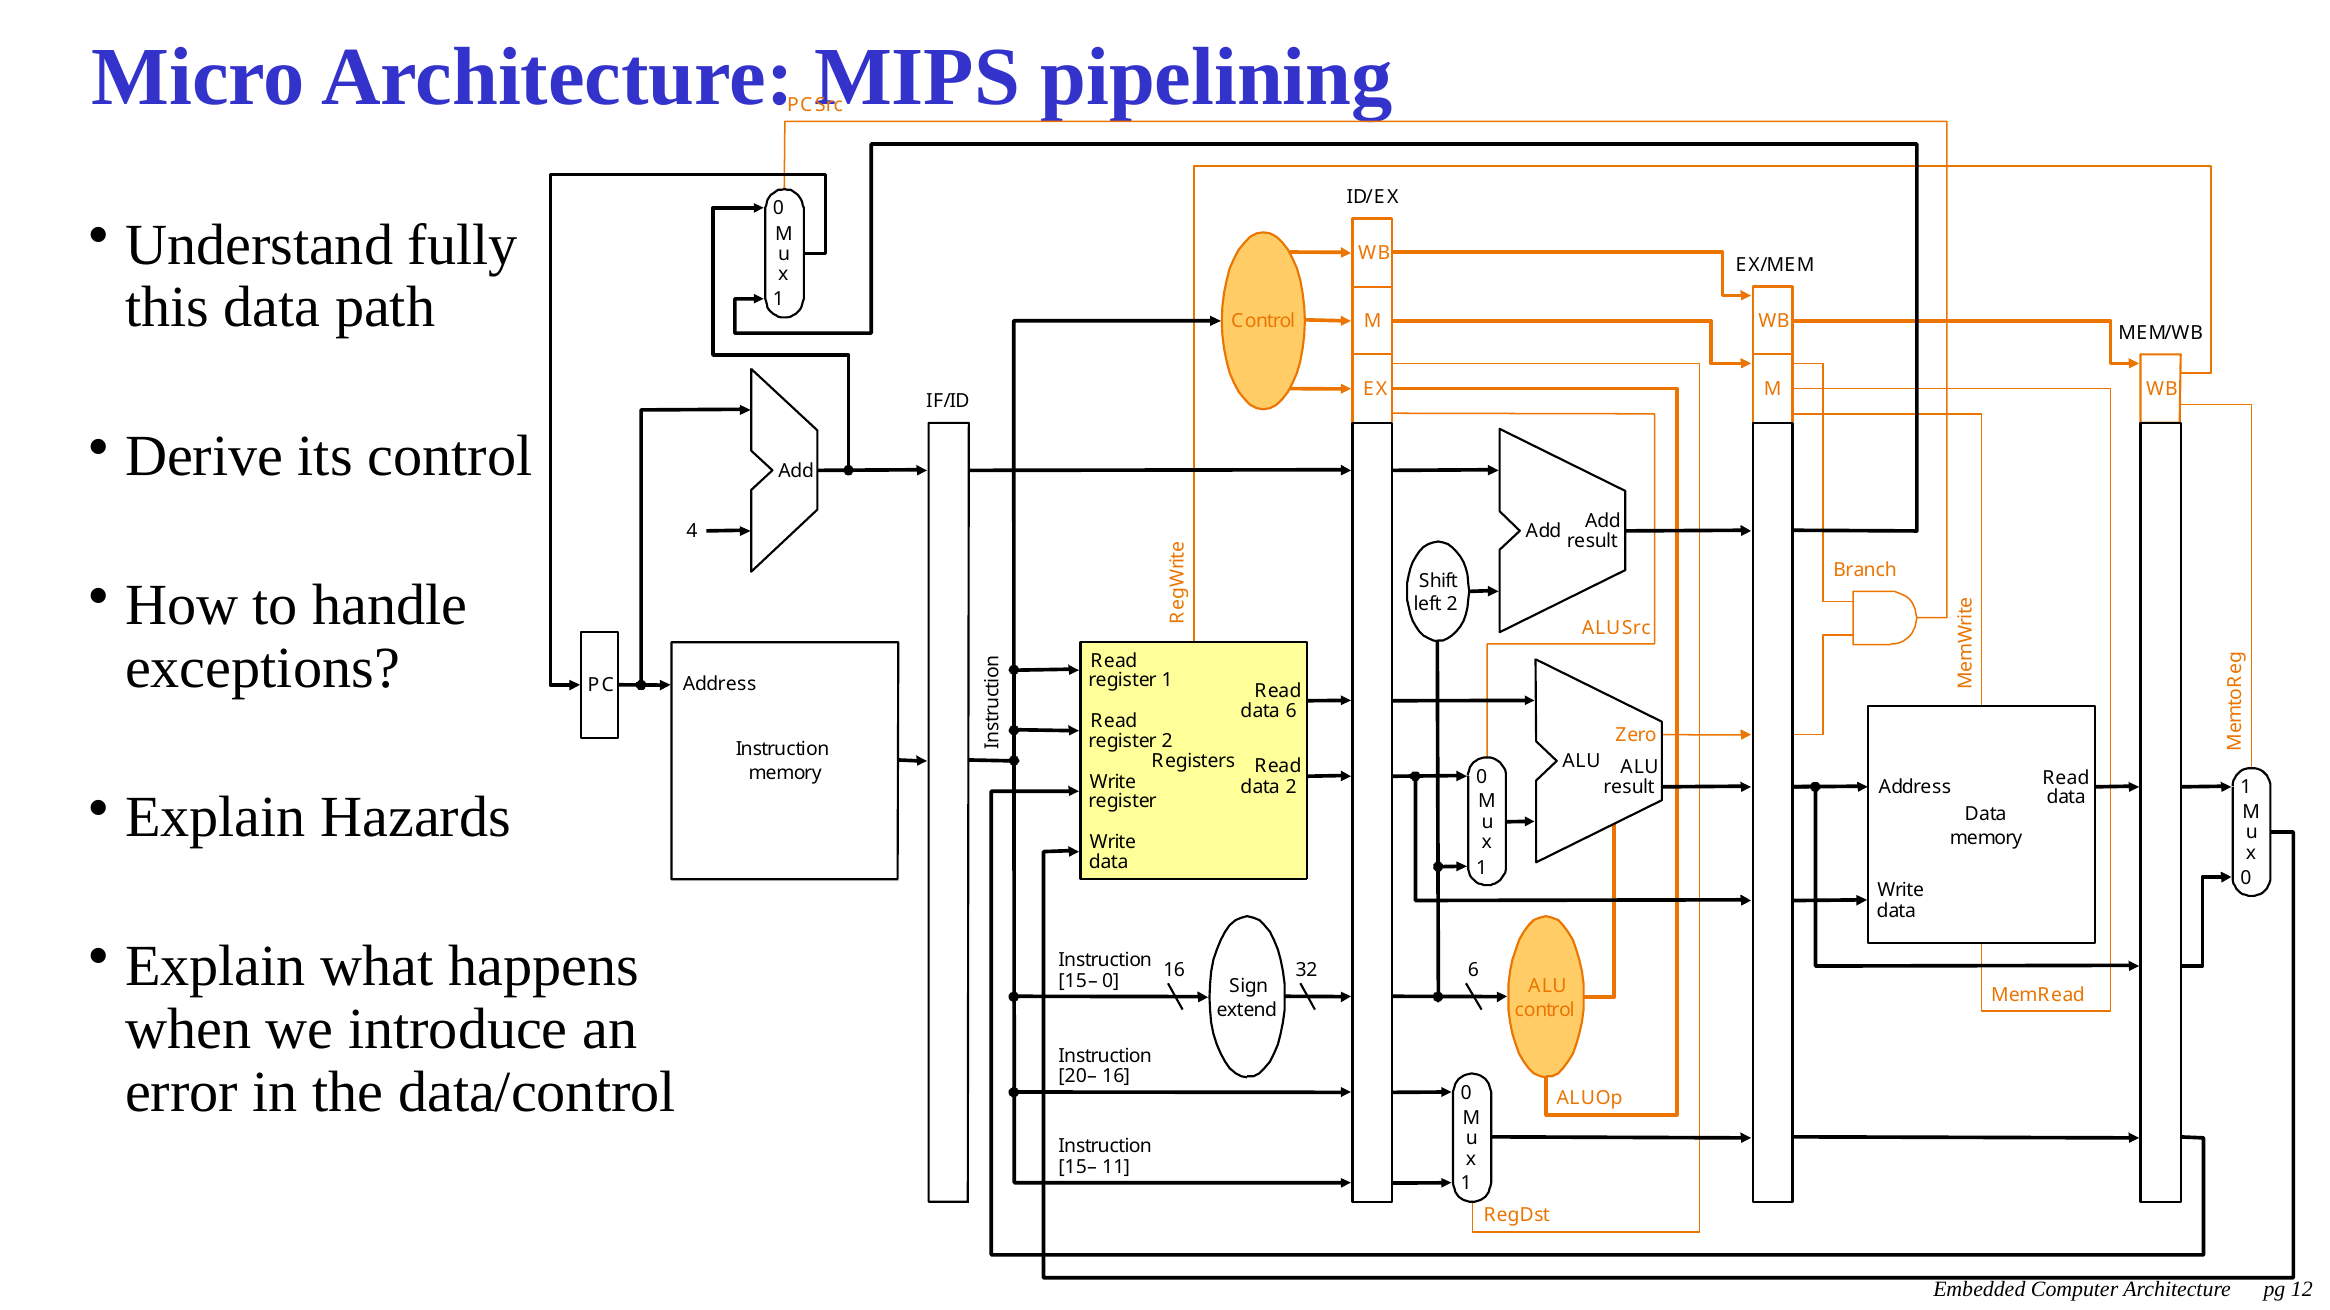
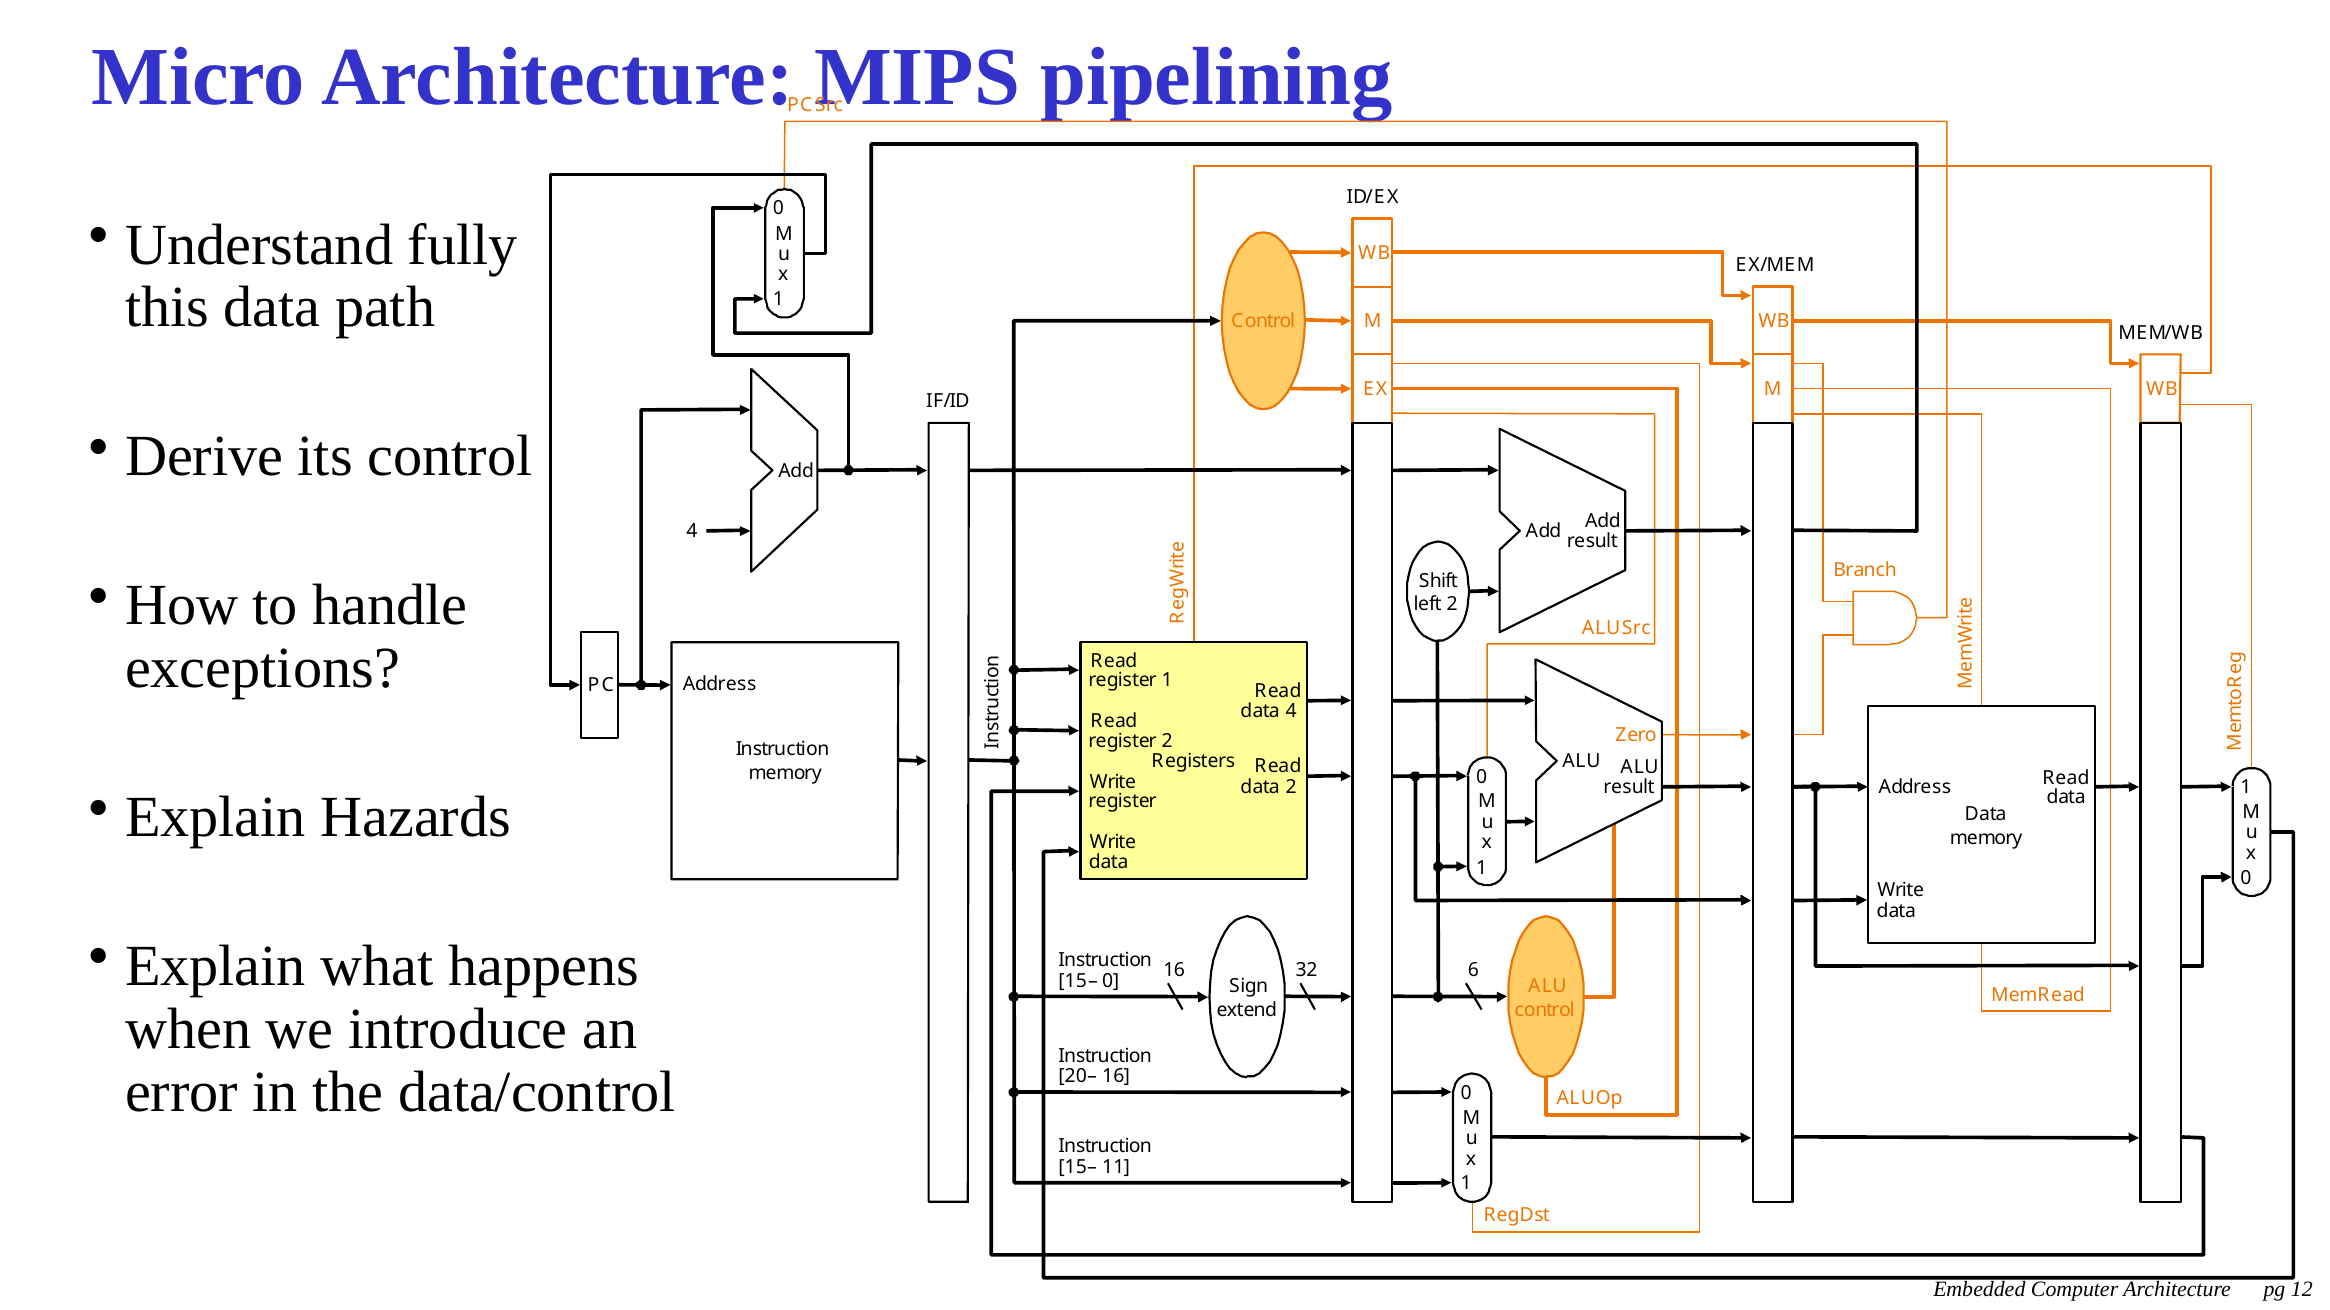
data 6: 6 -> 4 (1291, 711)
